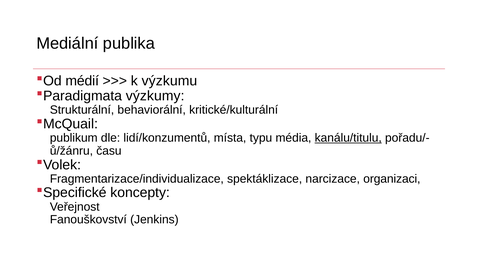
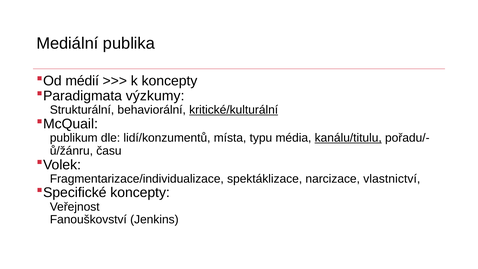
k výzkumu: výzkumu -> koncepty (169, 81)
kritické/kulturální underline: none -> present (234, 110)
organizaci: organizaci -> vlastnictví (392, 179)
